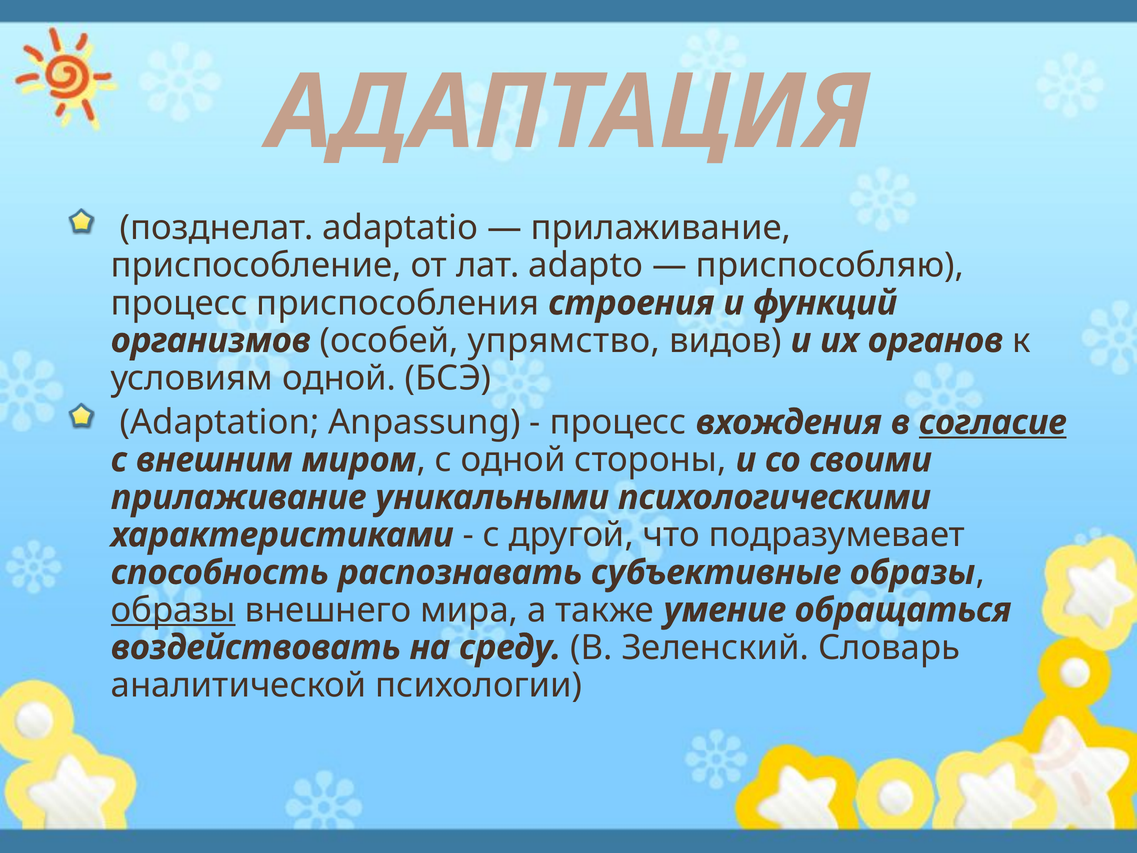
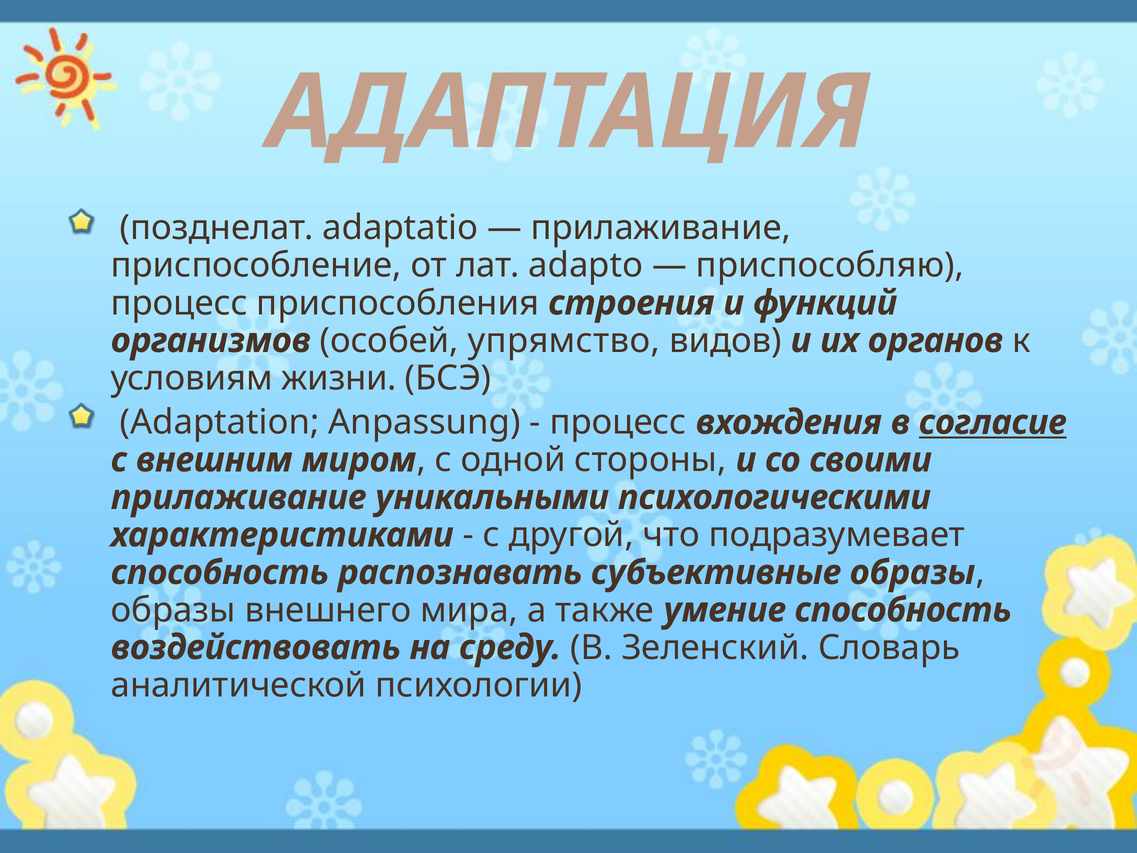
условиям одной: одной -> жизни (339, 378)
образы underline: present -> none (173, 610)
умение обращаться: обращаться -> способность (903, 610)
